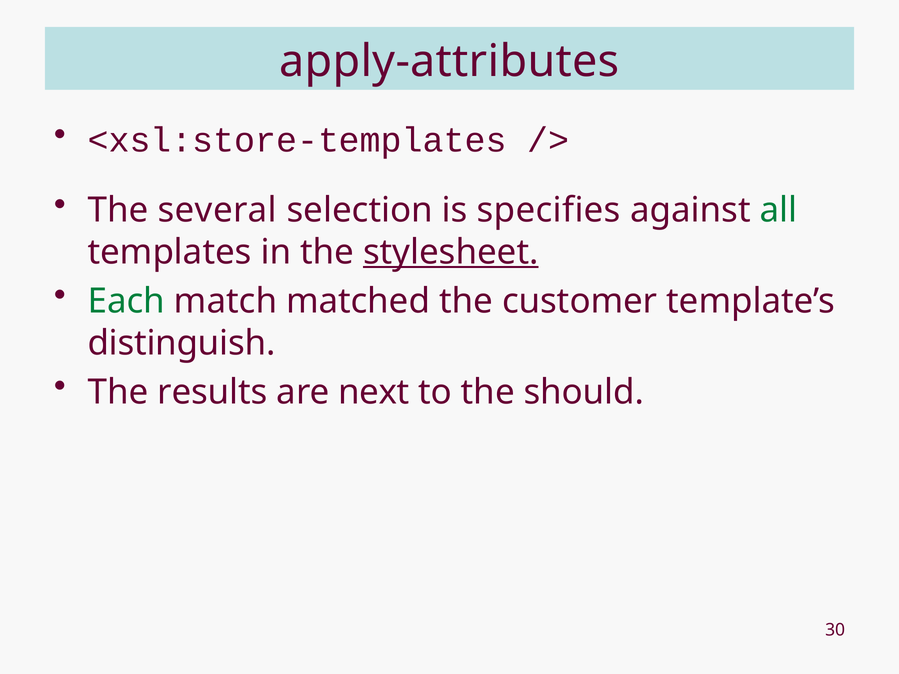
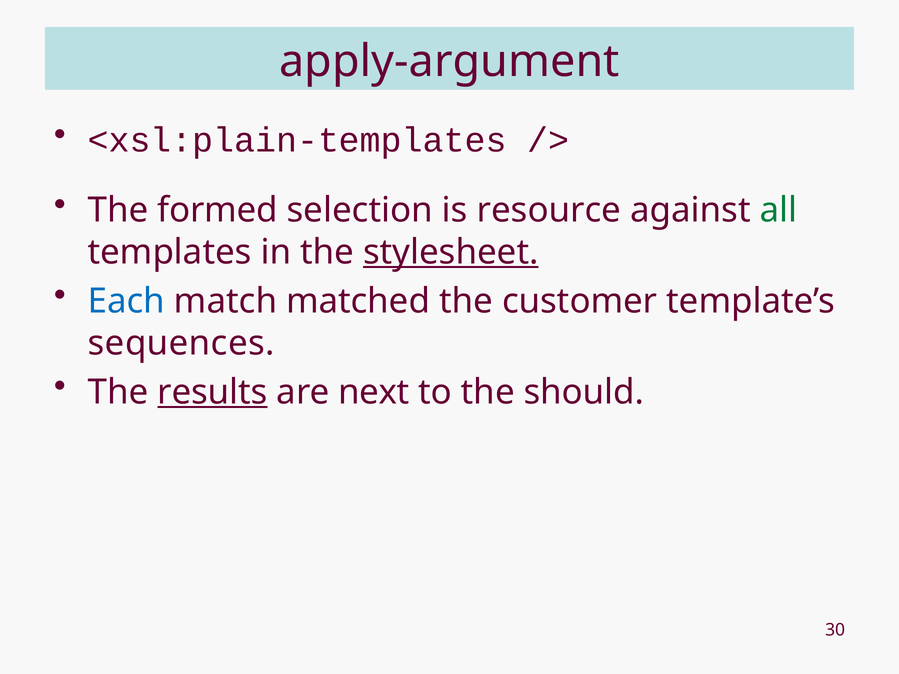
apply-attributes: apply-attributes -> apply-argument (449, 62)
<xsl:store-templates: <xsl:store-templates -> <xsl:plain-templates (297, 140)
several: several -> formed (218, 210)
specifies: specifies -> resource (549, 210)
Each colour: green -> blue (126, 301)
distinguish: distinguish -> sequences (181, 343)
results underline: none -> present (212, 392)
